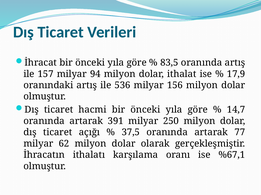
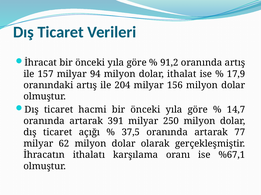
83,5: 83,5 -> 91,2 (169, 63)
536: 536 -> 204 (122, 86)
